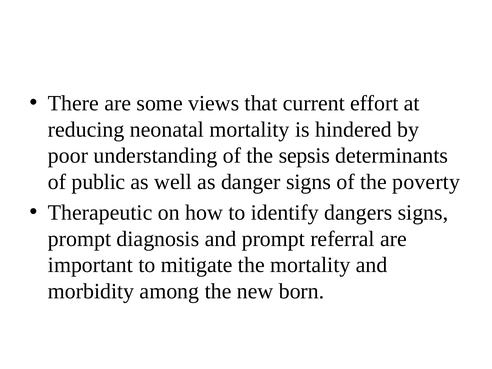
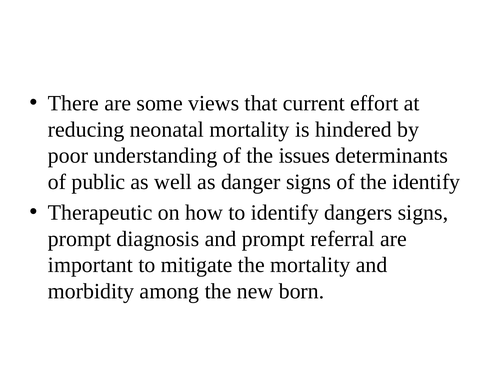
sepsis: sepsis -> issues (304, 156)
the poverty: poverty -> identify (426, 182)
